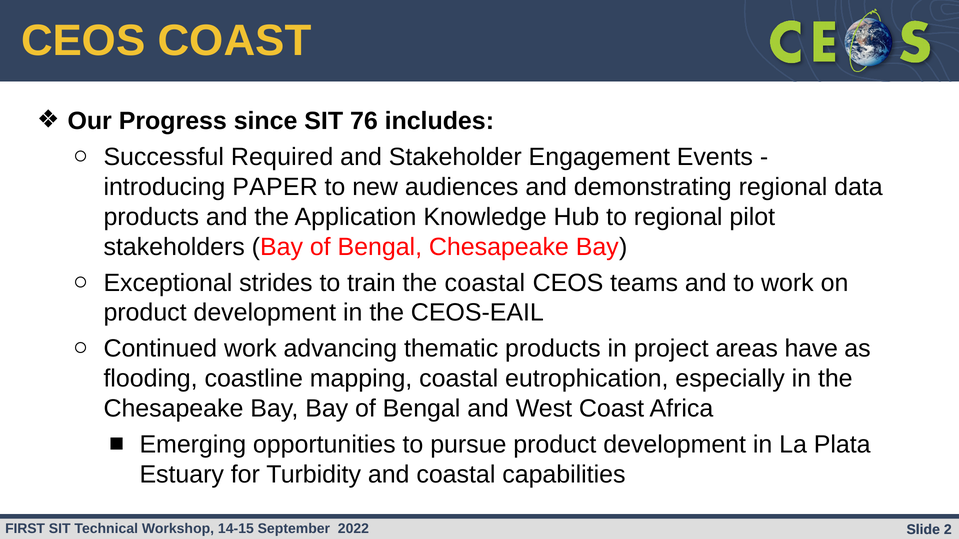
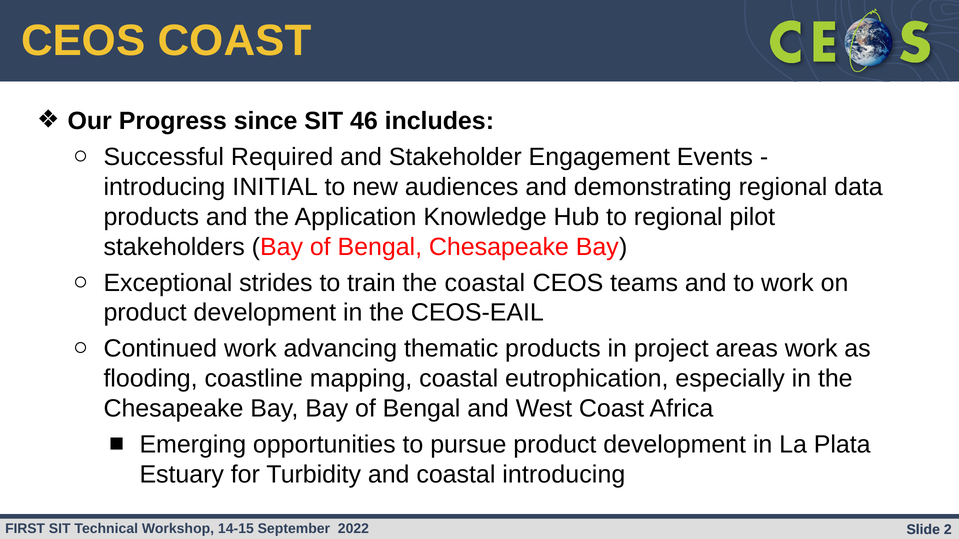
76: 76 -> 46 (364, 121)
PAPER: PAPER -> INITIAL (275, 187)
areas have: have -> work (811, 349)
coastal capabilities: capabilities -> introducing (564, 475)
